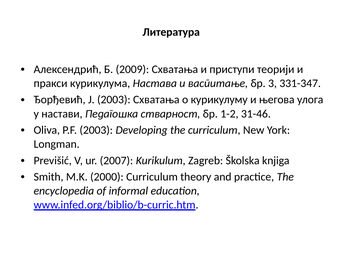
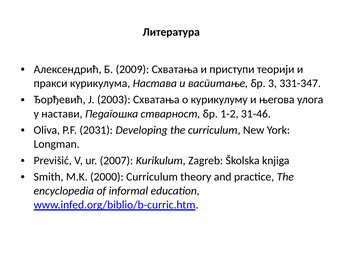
P.F 2003: 2003 -> 2031 (96, 130)
